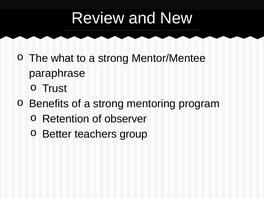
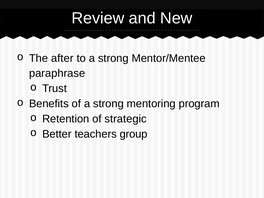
what: what -> after (62, 58)
observer: observer -> strategic (126, 119)
